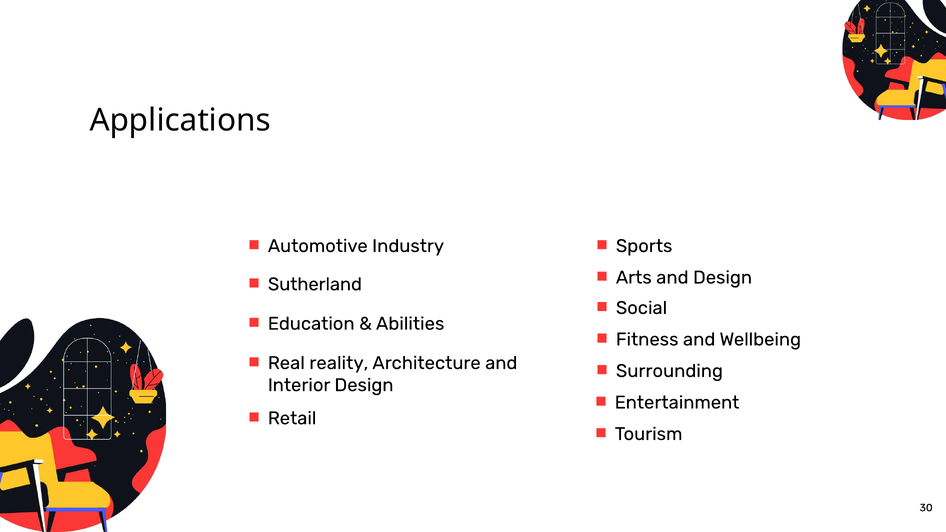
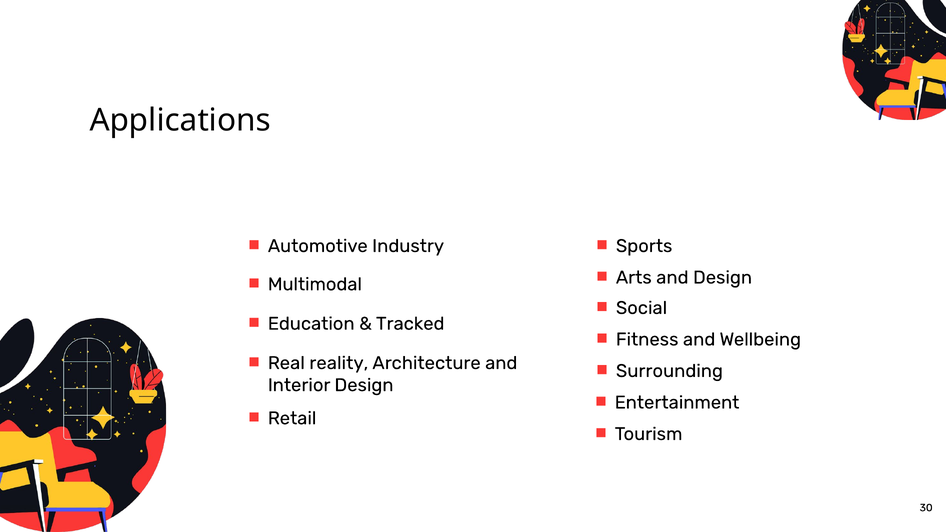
Sutherland: Sutherland -> Multimodal (315, 284)
Abilities: Abilities -> Tracked (410, 324)
